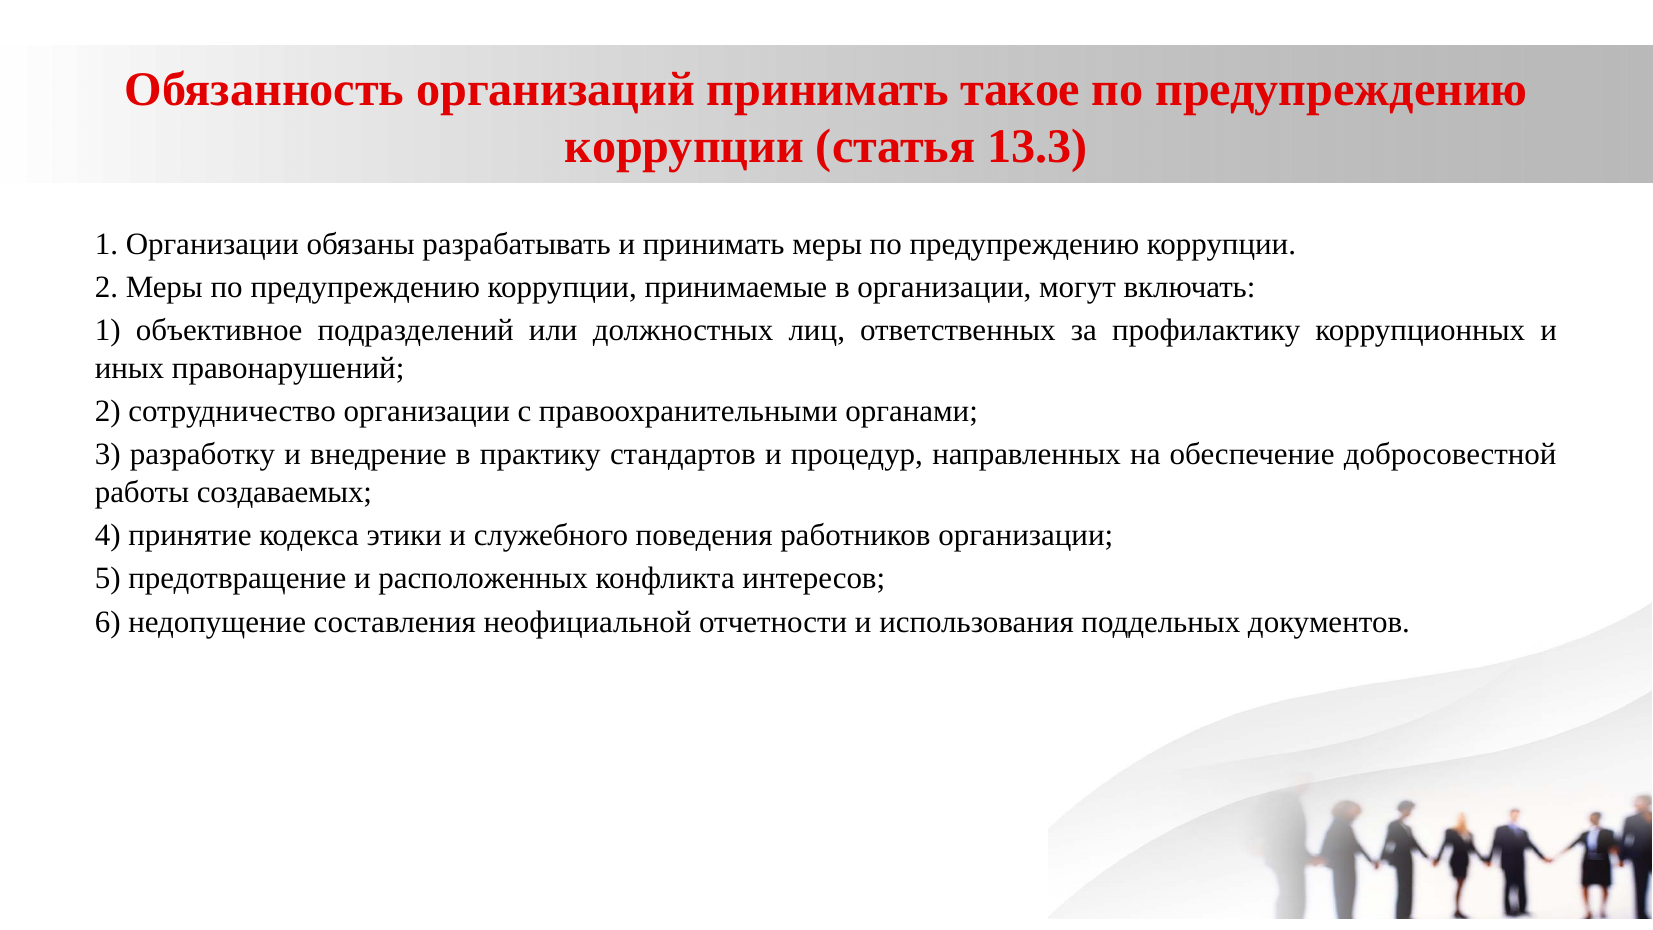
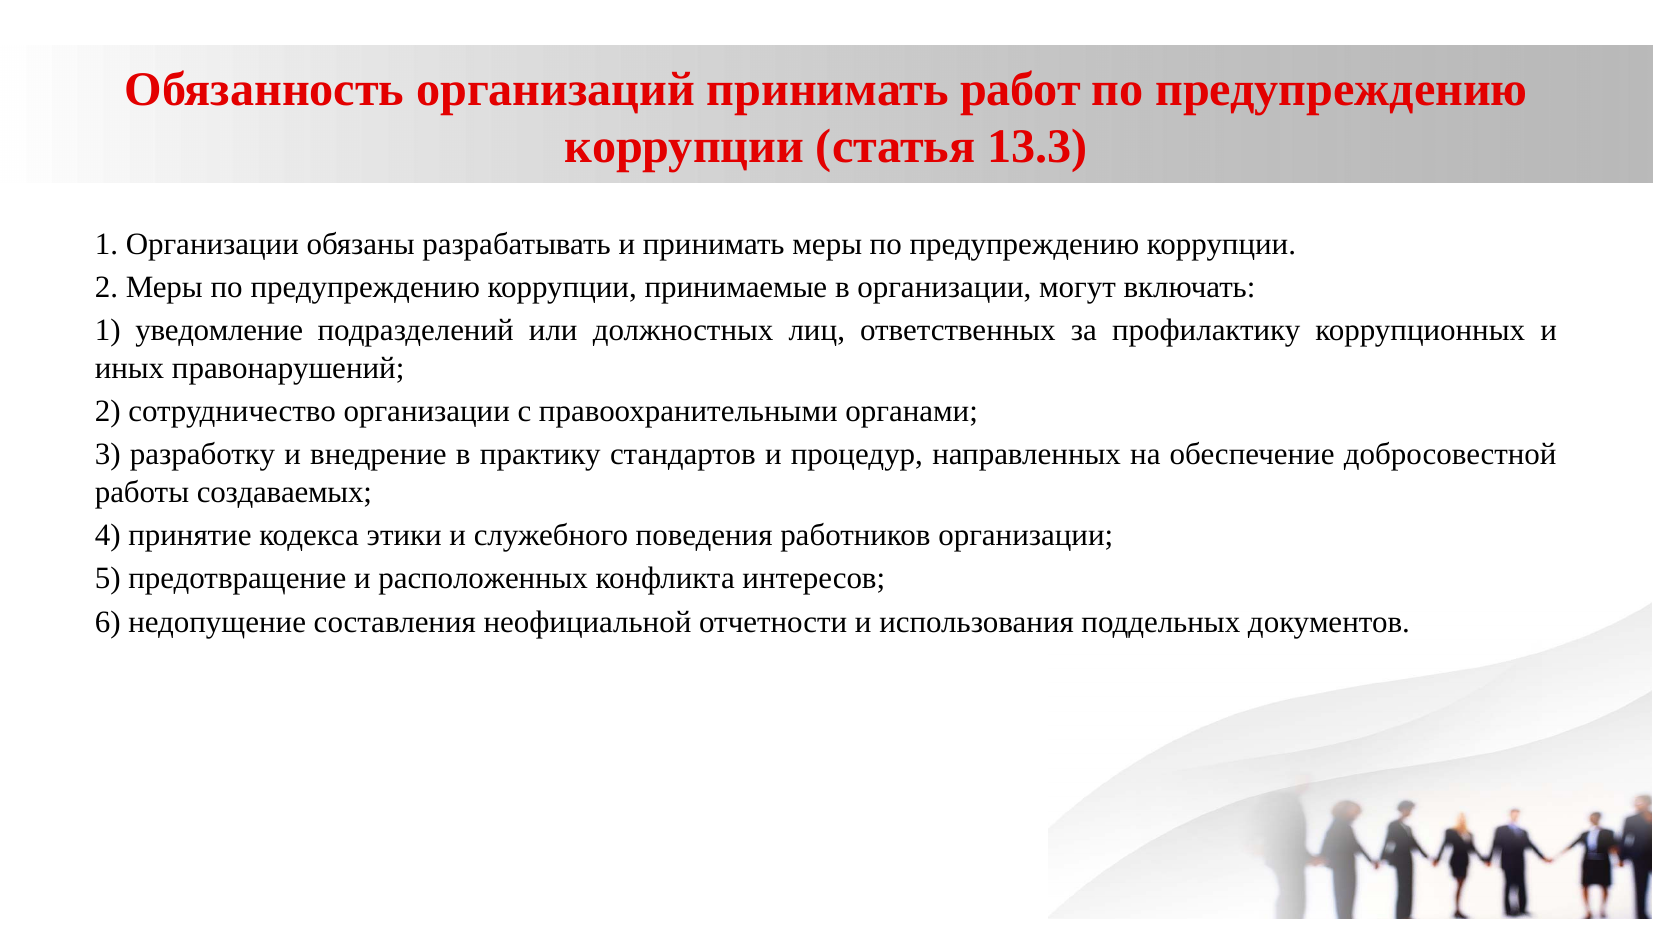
такое: такое -> работ (1021, 89)
объективное: объективное -> уведомление (219, 331)
